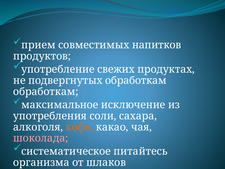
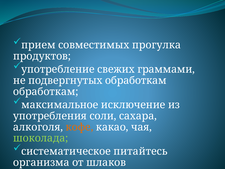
напитков: напитков -> прогулка (157, 45)
продуктах: продуктах -> граммами (166, 69)
шоколада colour: pink -> light green (41, 138)
